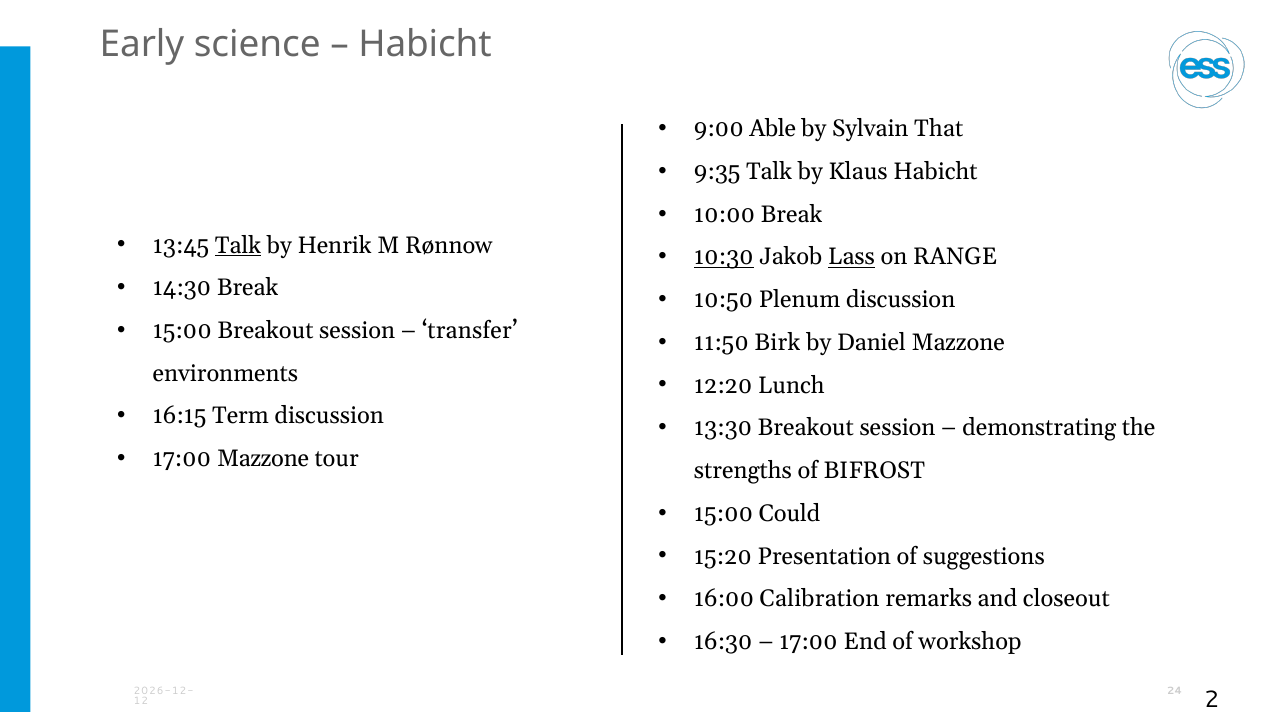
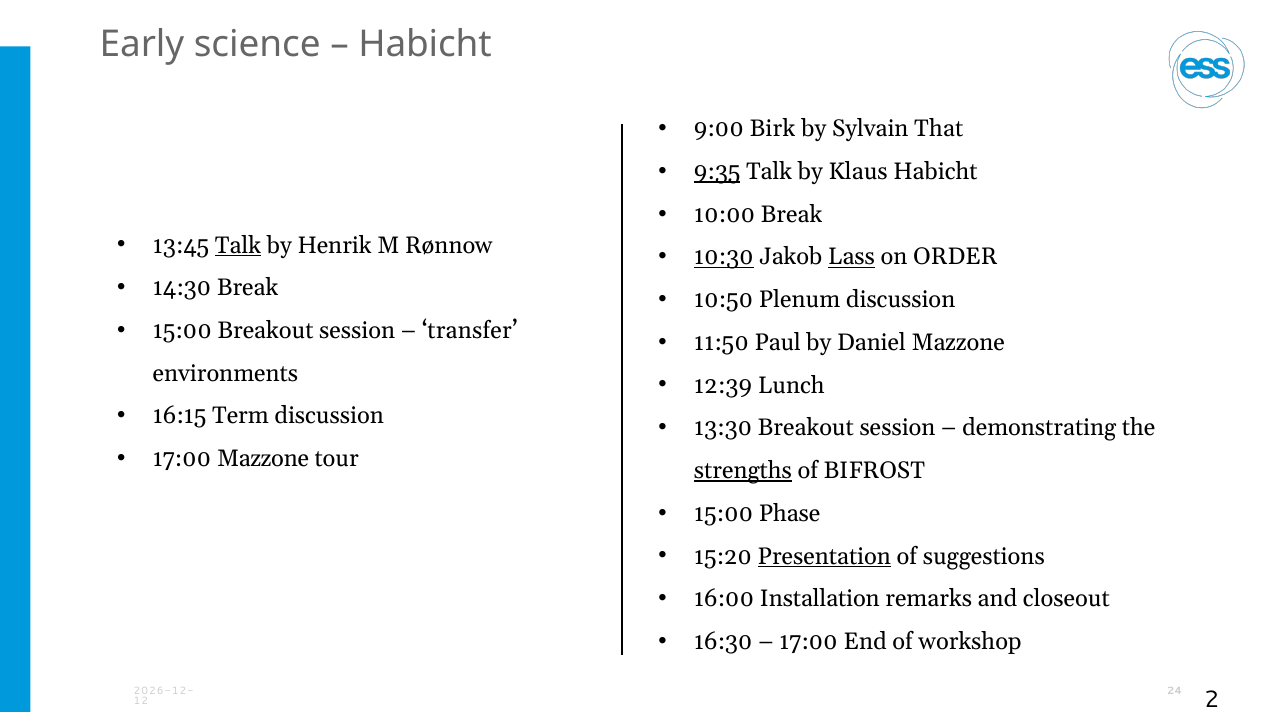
Able: Able -> Birk (773, 129)
9:35 underline: none -> present (717, 172)
RANGE: RANGE -> ORDER (955, 257)
Birk: Birk -> Paul (778, 343)
12:20: 12:20 -> 12:39 (723, 385)
strengths underline: none -> present (743, 471)
Could: Could -> Phase (790, 514)
Presentation underline: none -> present (824, 556)
Calibration: Calibration -> Installation (820, 599)
